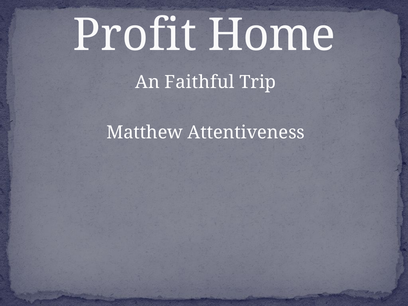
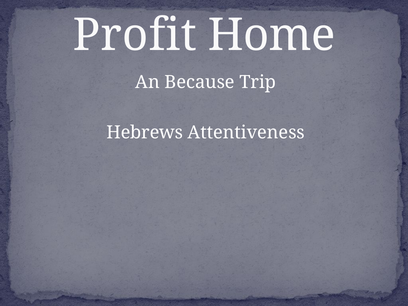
Faithful: Faithful -> Because (200, 82)
Matthew: Matthew -> Hebrews (145, 133)
